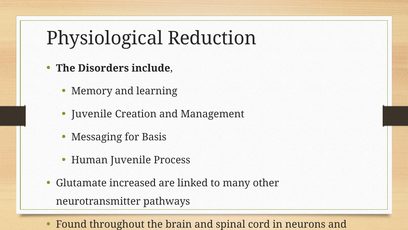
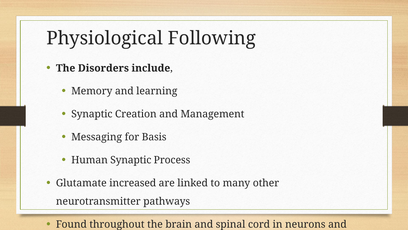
Reduction: Reduction -> Following (212, 38)
Juvenile: Juvenile -> Synaptic (92, 114)
Human Juvenile: Juvenile -> Synaptic (131, 160)
